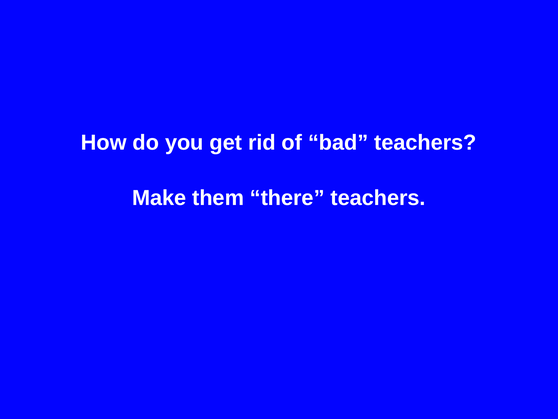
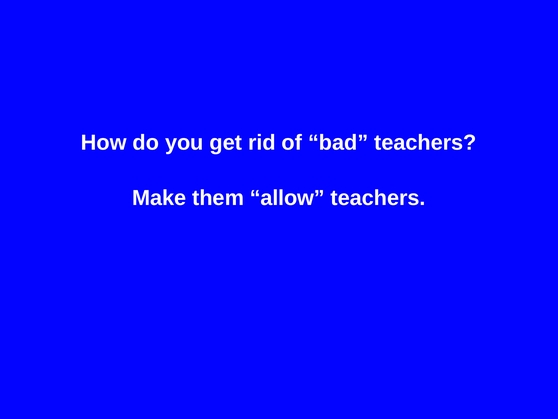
there: there -> allow (287, 198)
